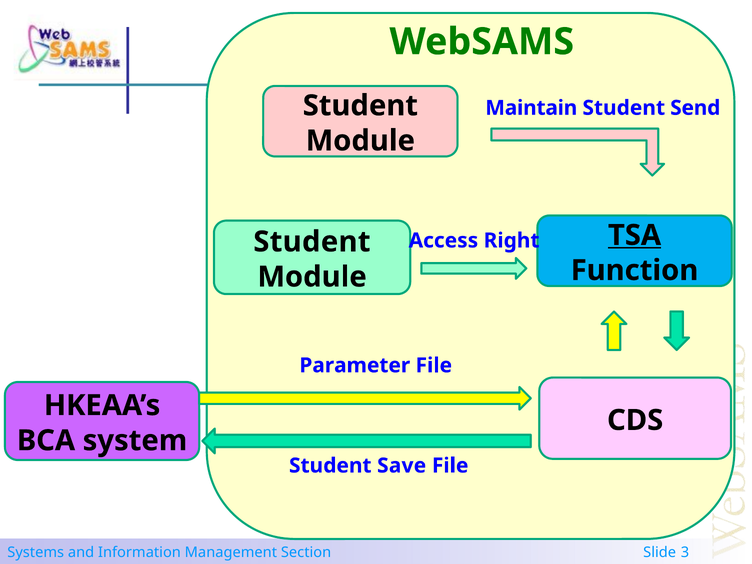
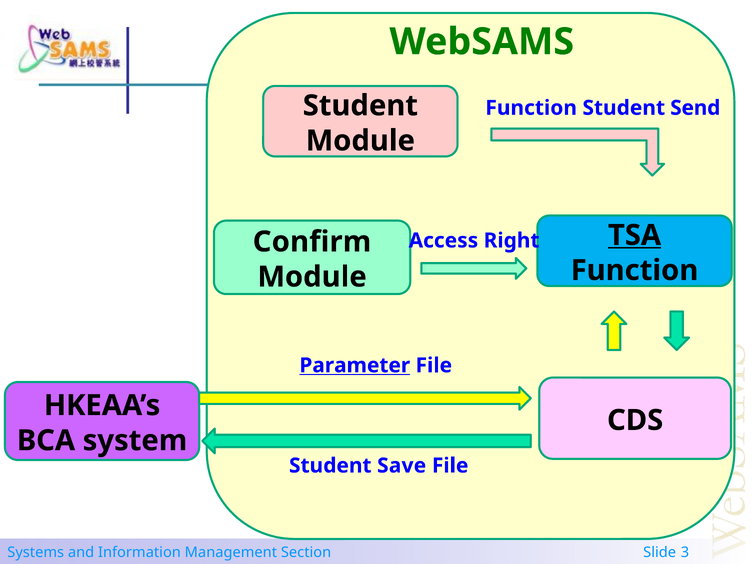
Maintain: Maintain -> Function (531, 108)
Student: Student -> Confirm (312, 242)
Parameter underline: none -> present (355, 365)
